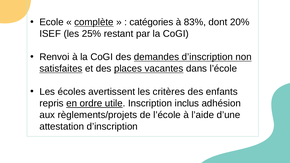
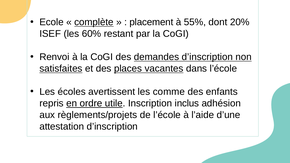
catégories: catégories -> placement (151, 22)
83%: 83% -> 55% (195, 22)
25%: 25% -> 60% (92, 34)
critères: critères -> comme (169, 92)
